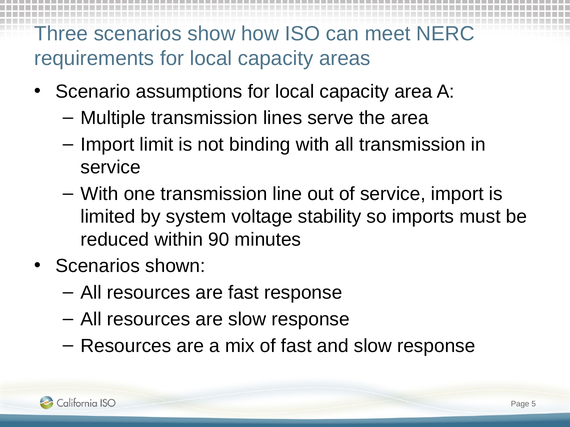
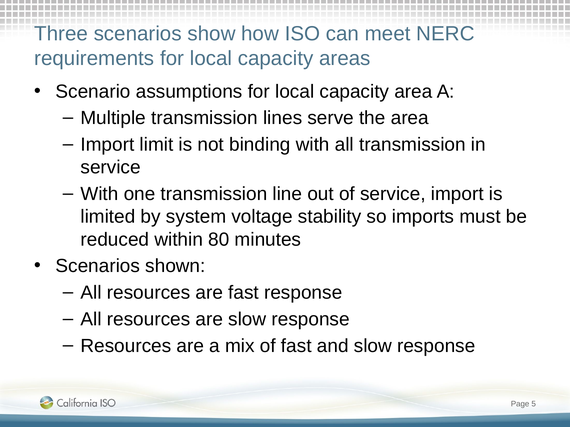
90: 90 -> 80 (219, 240)
